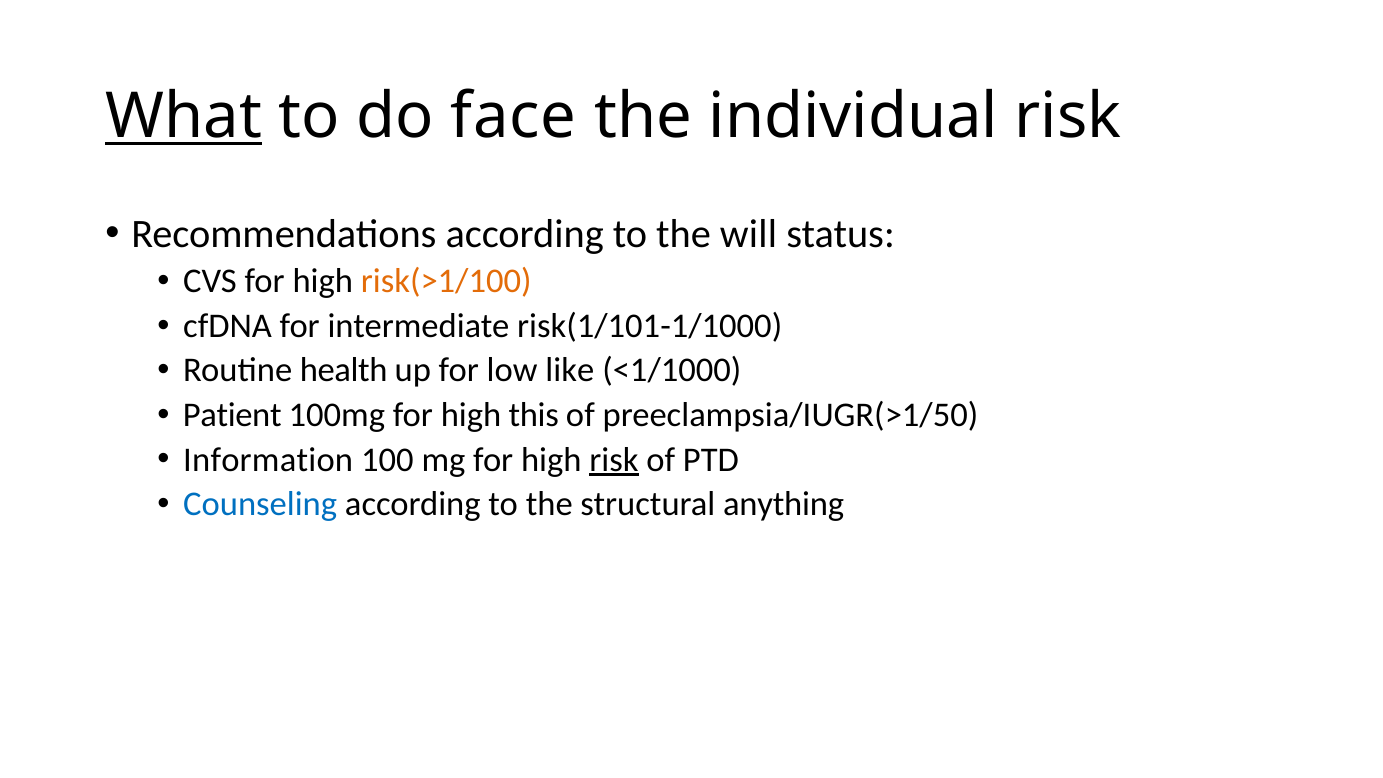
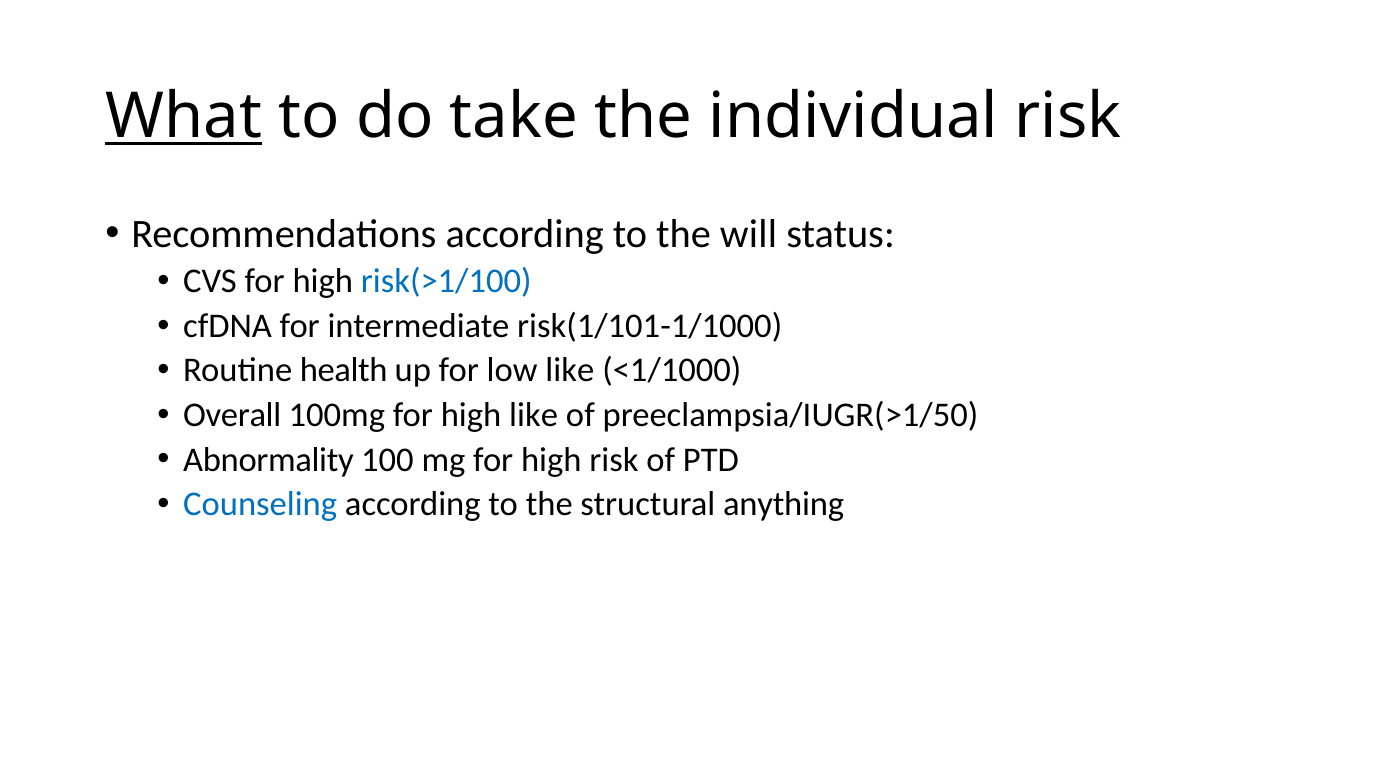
face: face -> take (514, 116)
risk(>1/100 colour: orange -> blue (446, 282)
Patient: Patient -> Overall (232, 415)
high this: this -> like (534, 415)
Information: Information -> Abnormality (268, 460)
risk underline: present -> none (614, 460)
